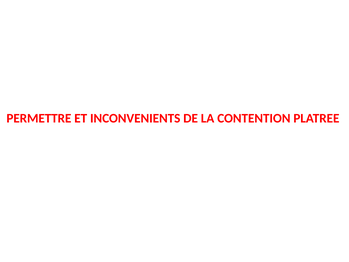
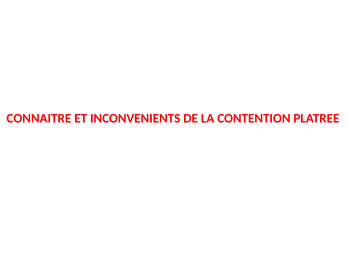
PERMETTRE: PERMETTRE -> CONNAITRE (39, 118)
